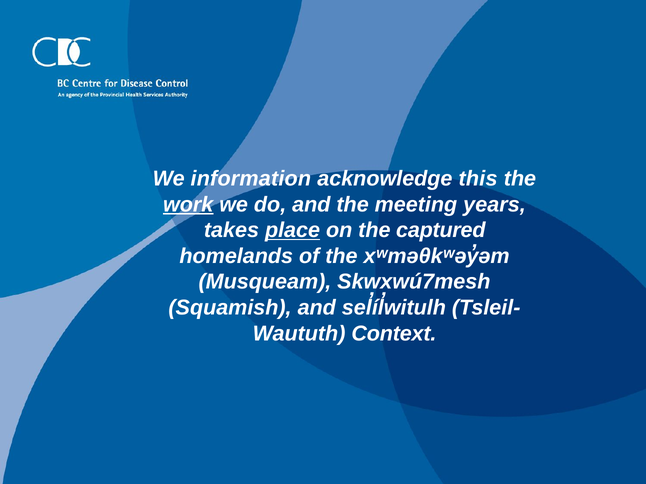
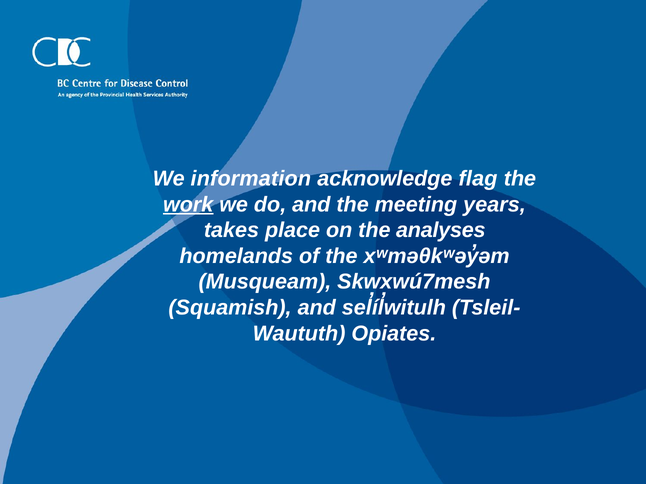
this: this -> flag (478, 179)
place underline: present -> none (293, 230)
captured: captured -> analyses (441, 230)
Context: Context -> Opiates (394, 334)
